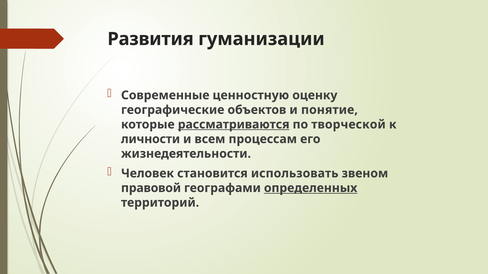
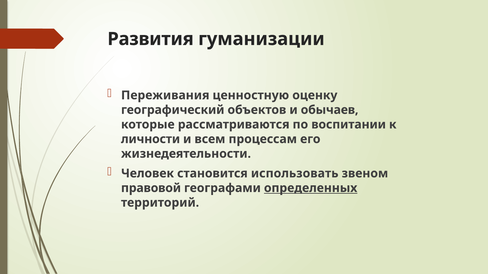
Современные: Современные -> Переживания (165, 95)
географические: географические -> географический (173, 110)
понятие: понятие -> обычаев (330, 110)
рассматриваются underline: present -> none (234, 125)
творческой: творческой -> воспитании (349, 125)
